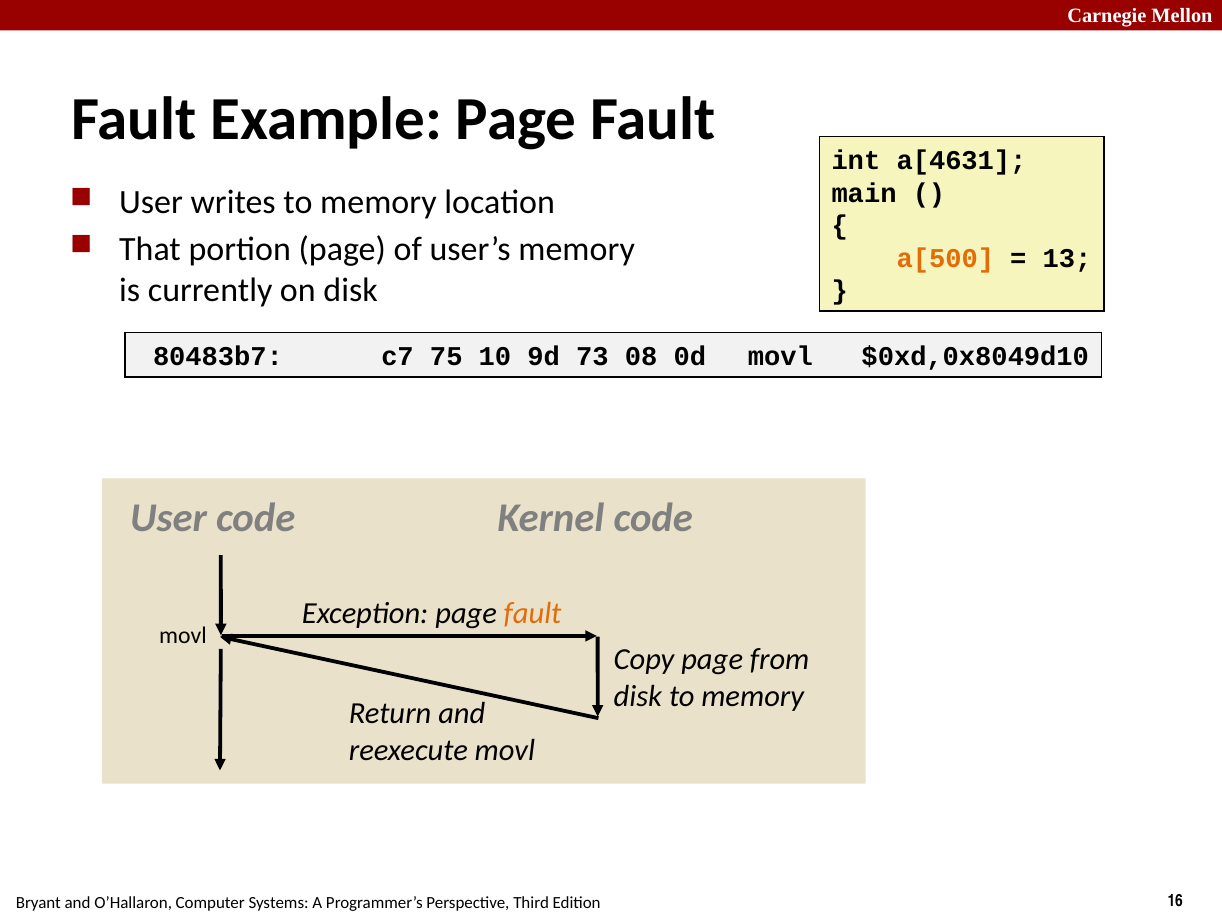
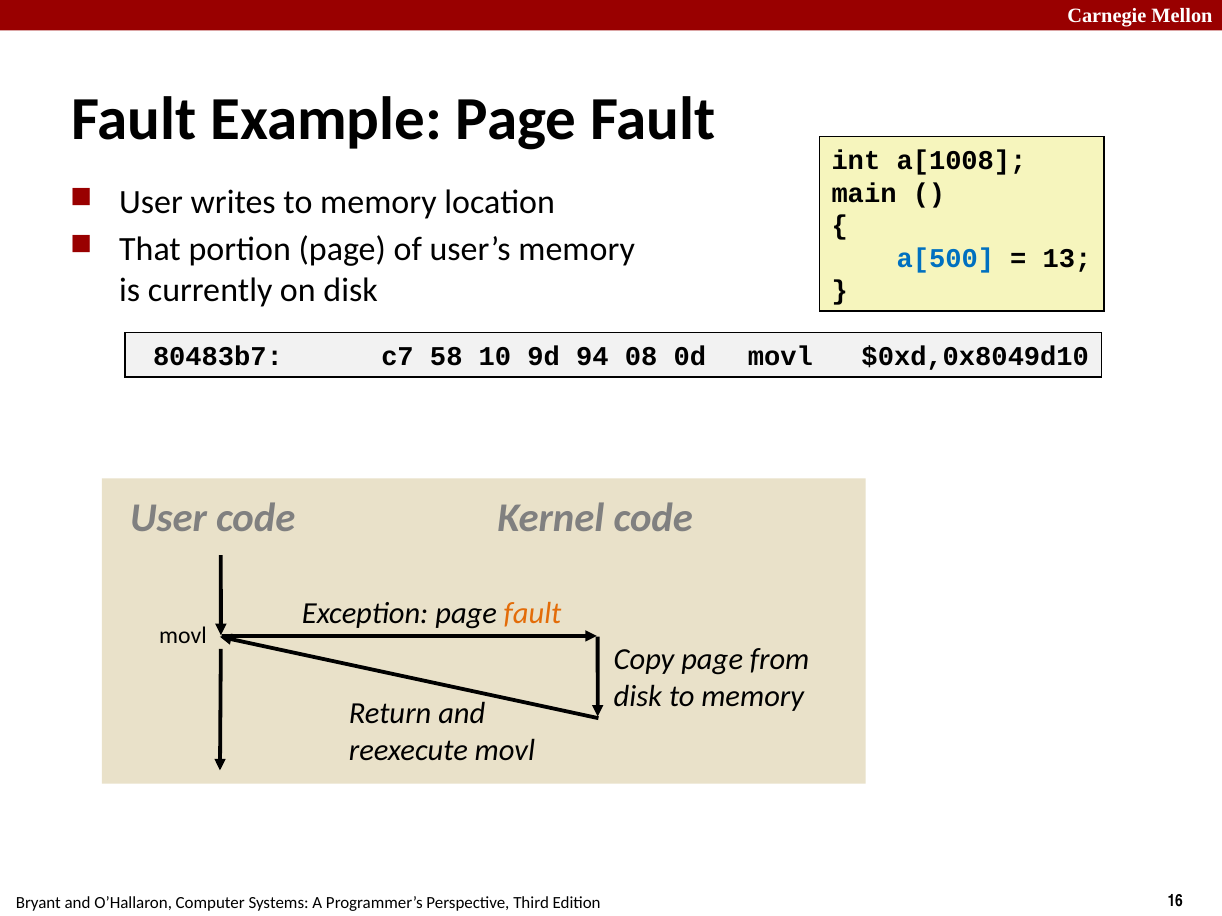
a[4631: a[4631 -> a[1008 (962, 161)
a[500 colour: orange -> blue (945, 259)
75: 75 -> 58 (446, 357)
73: 73 -> 94 (592, 357)
